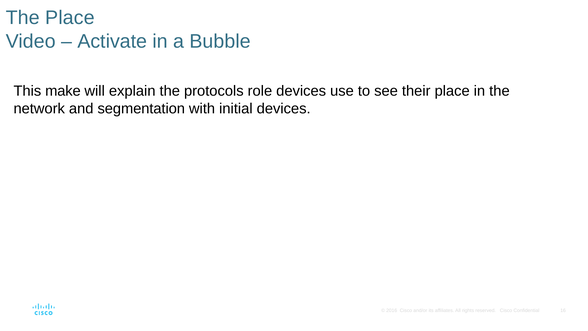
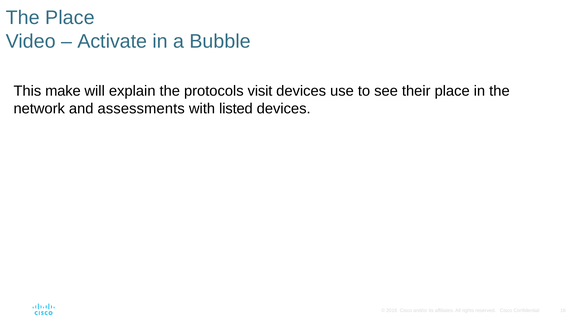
role: role -> visit (260, 91)
segmentation: segmentation -> assessments (141, 109)
initial: initial -> listed (236, 109)
